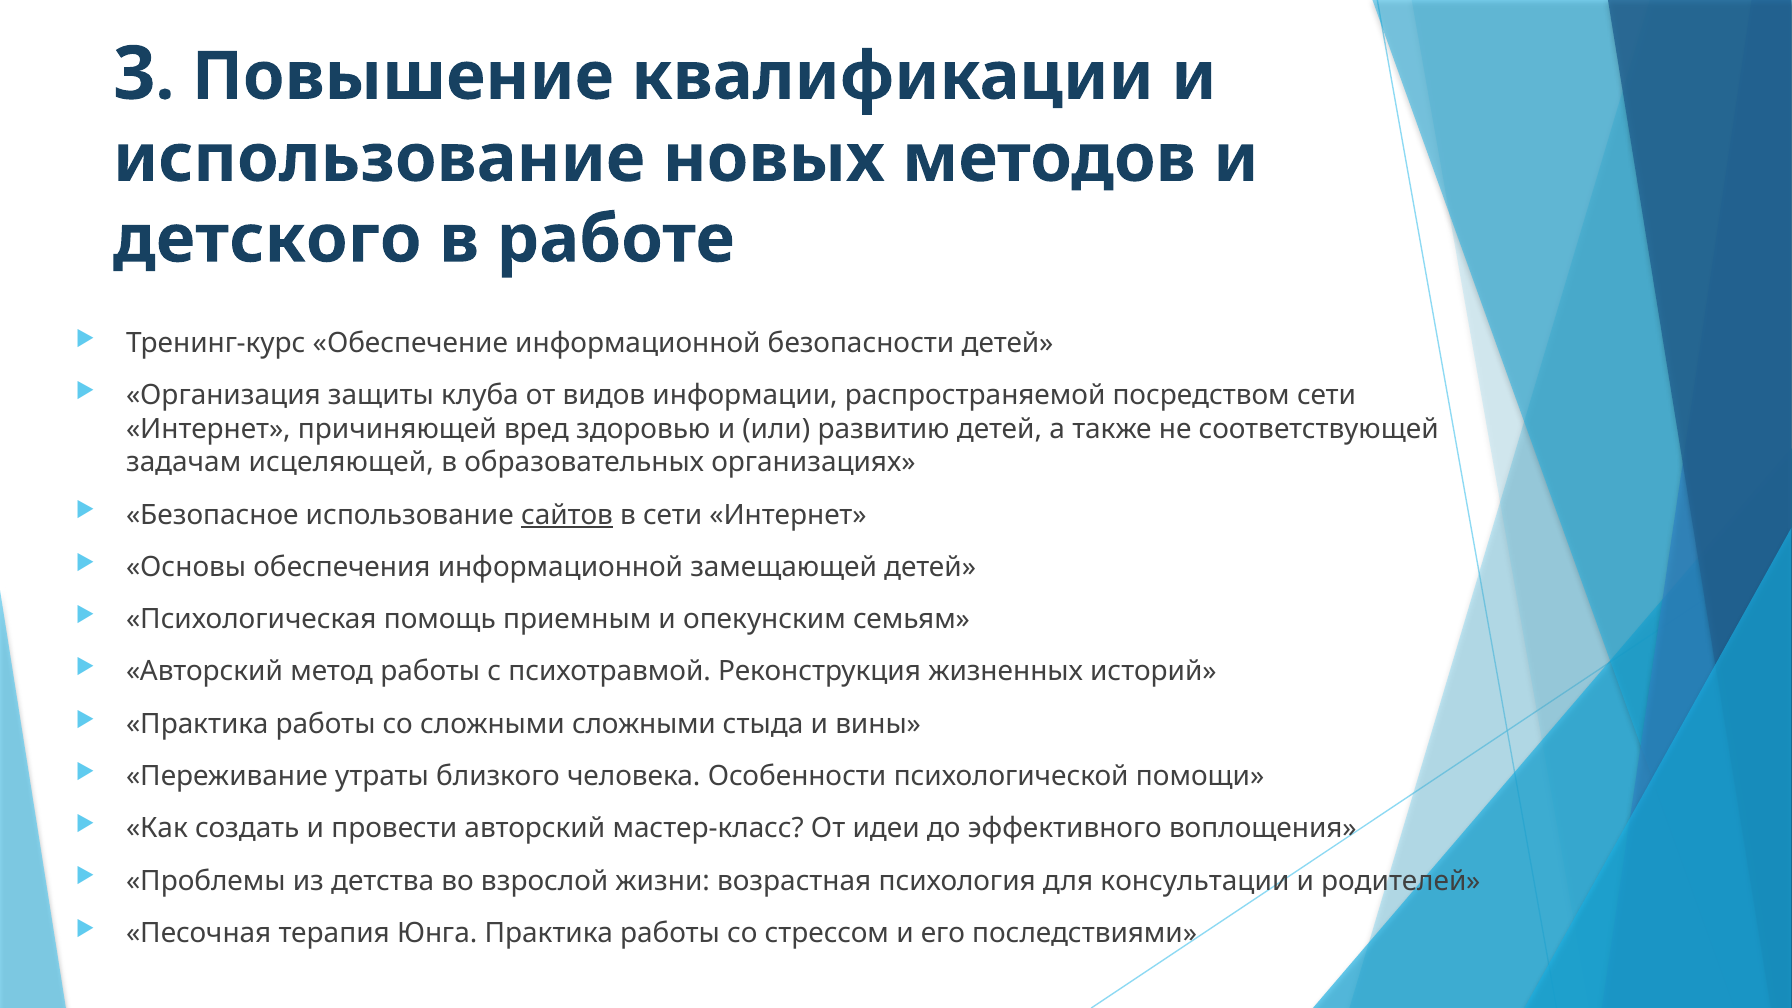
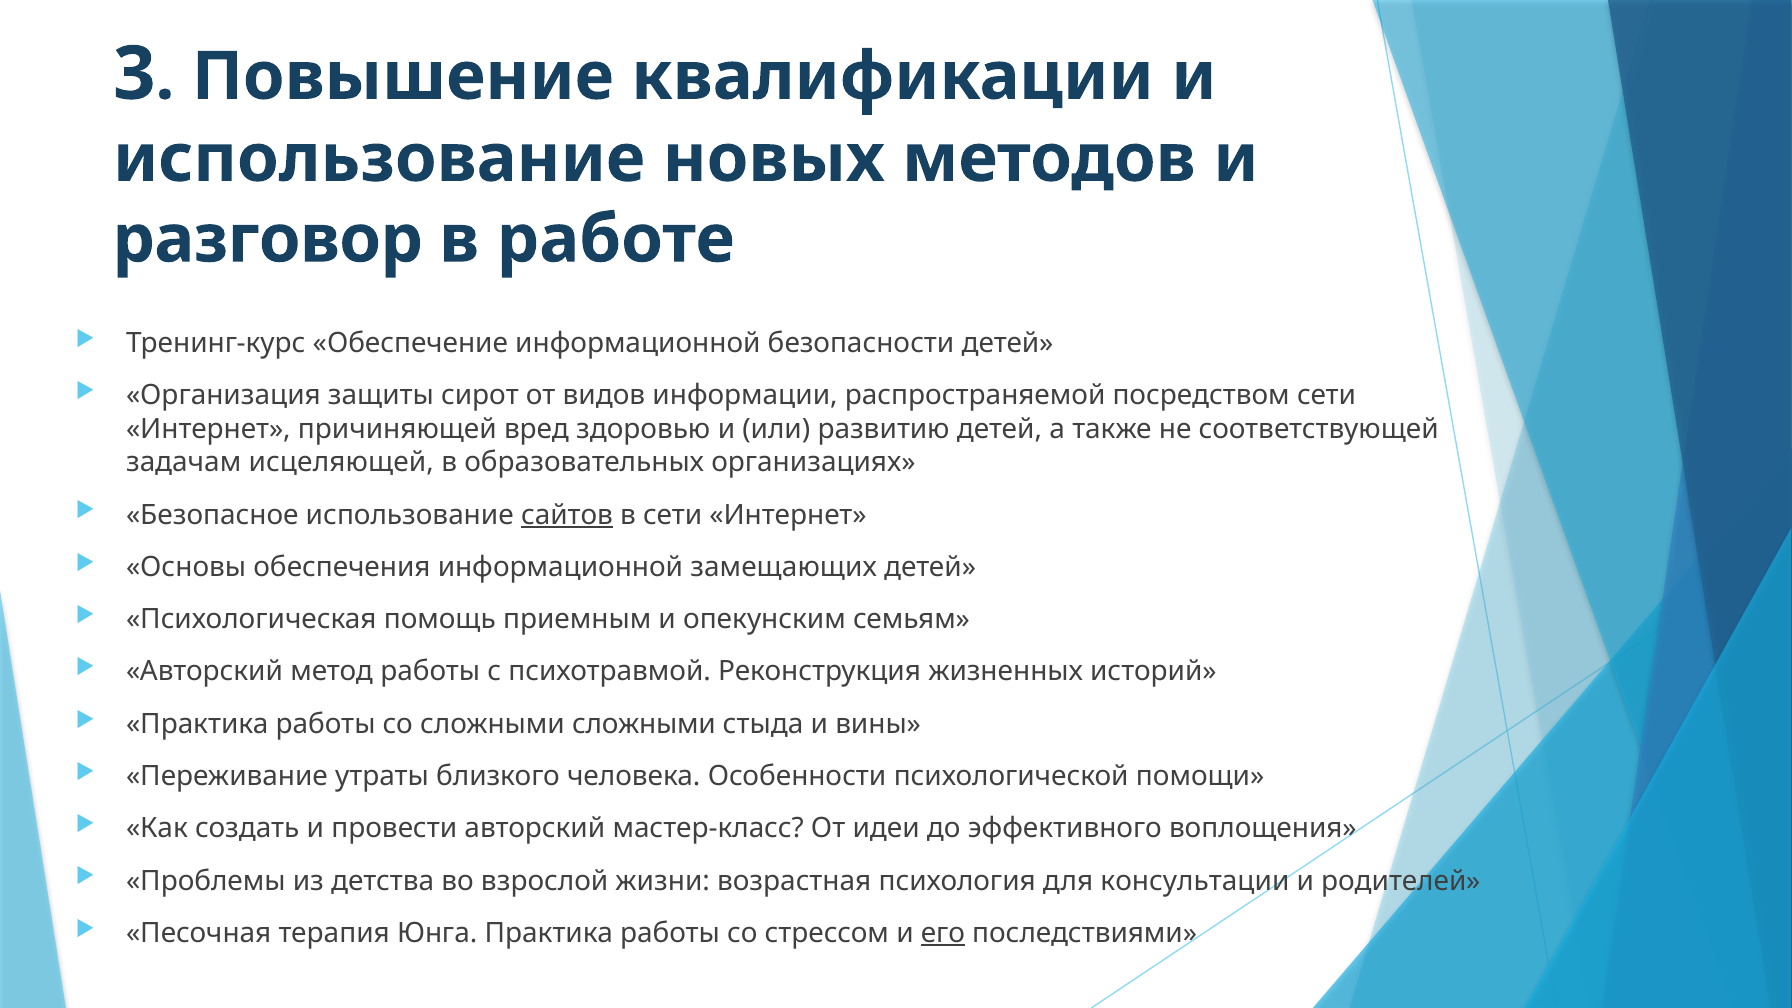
детского: детского -> разговор (268, 239)
клуба: клуба -> сирот (480, 395)
замещающей: замещающей -> замещающих (784, 567)
его underline: none -> present (943, 933)
